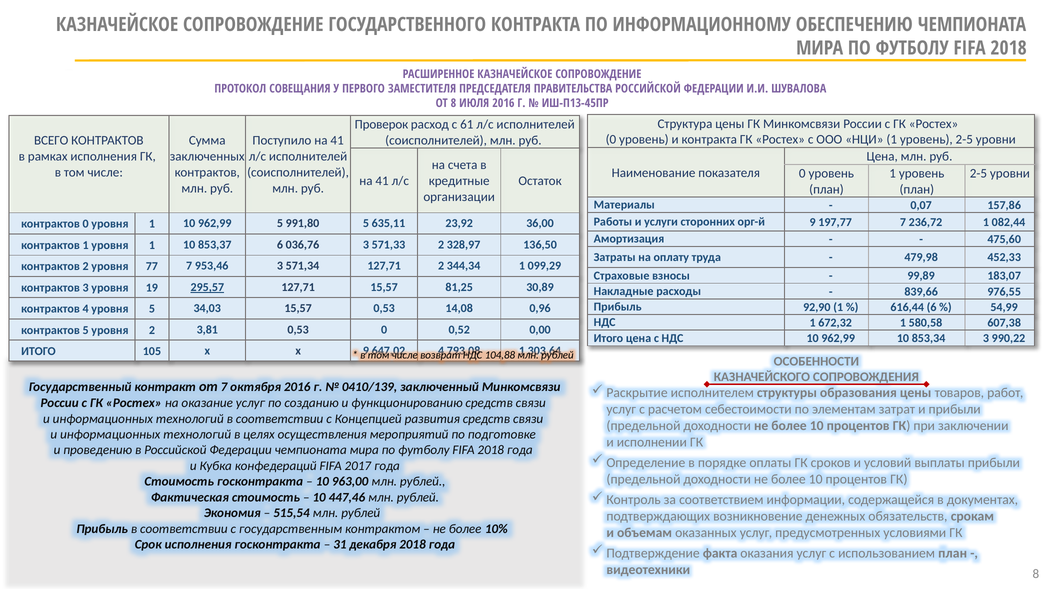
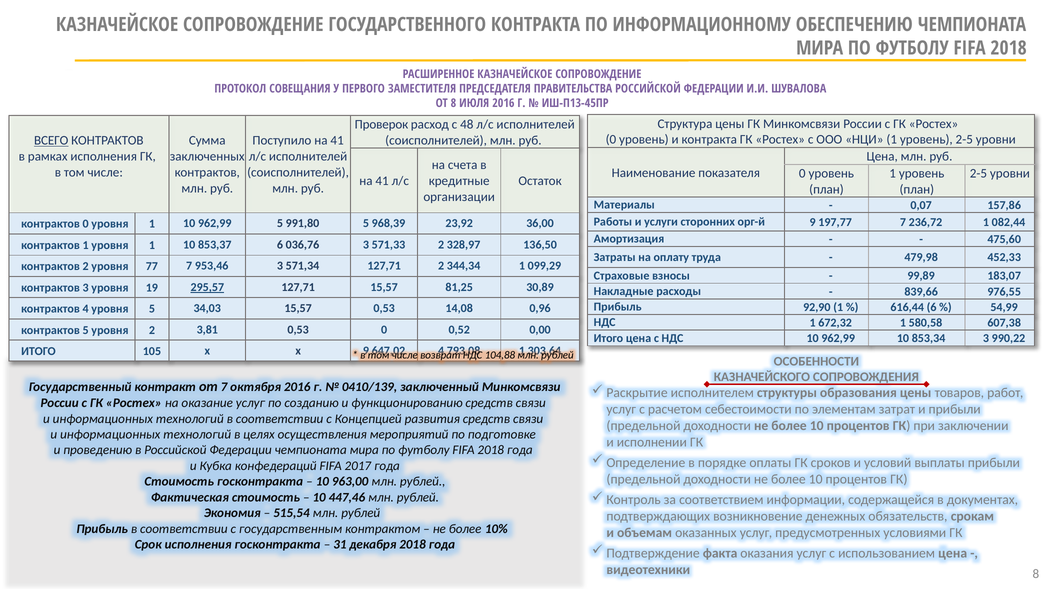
61: 61 -> 48 (467, 124)
ВСЕГО underline: none -> present (51, 141)
635,11: 635,11 -> 968,39 (388, 223)
использованием план: план -> цена (953, 553)
